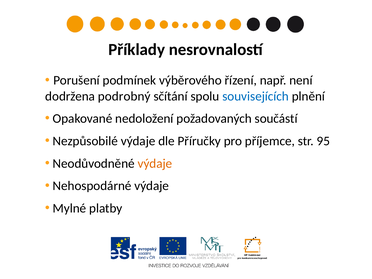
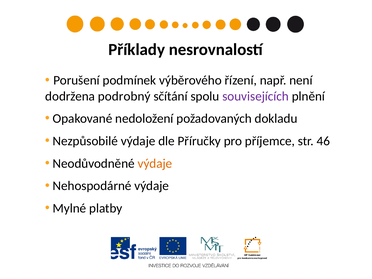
souvisejících colour: blue -> purple (256, 96)
součástí: součástí -> dokladu (276, 119)
95: 95 -> 46 (323, 141)
